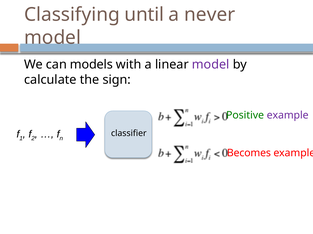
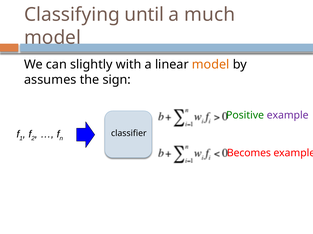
never: never -> much (210, 15)
models: models -> slightly (91, 65)
model colour: purple -> orange (211, 65)
calculate: calculate -> assumes (50, 80)
